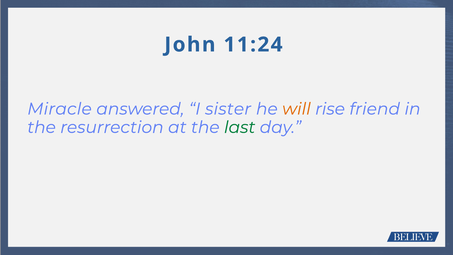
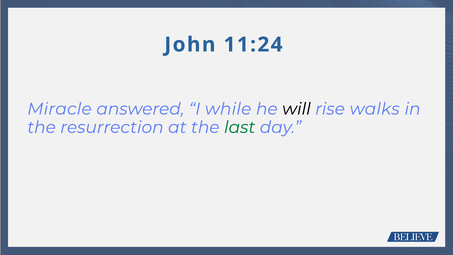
sister: sister -> while (228, 109)
will colour: orange -> black (296, 109)
friend: friend -> walks (375, 109)
